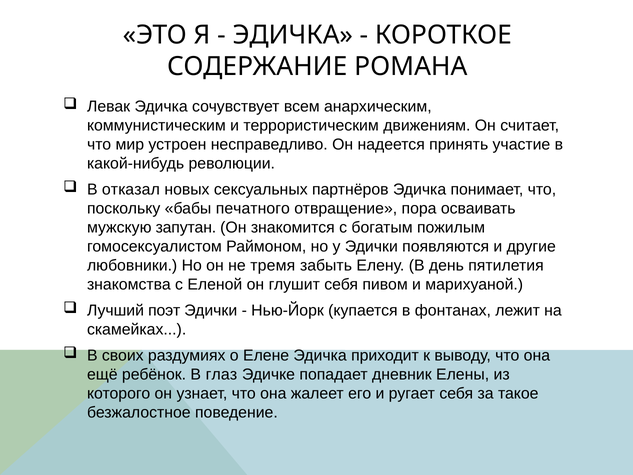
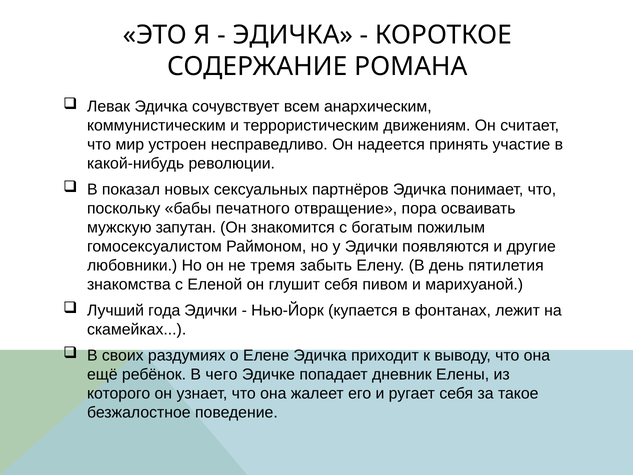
отказал: отказал -> показал (131, 190)
поэт: поэт -> года (164, 311)
глаз: глаз -> чего (221, 375)
